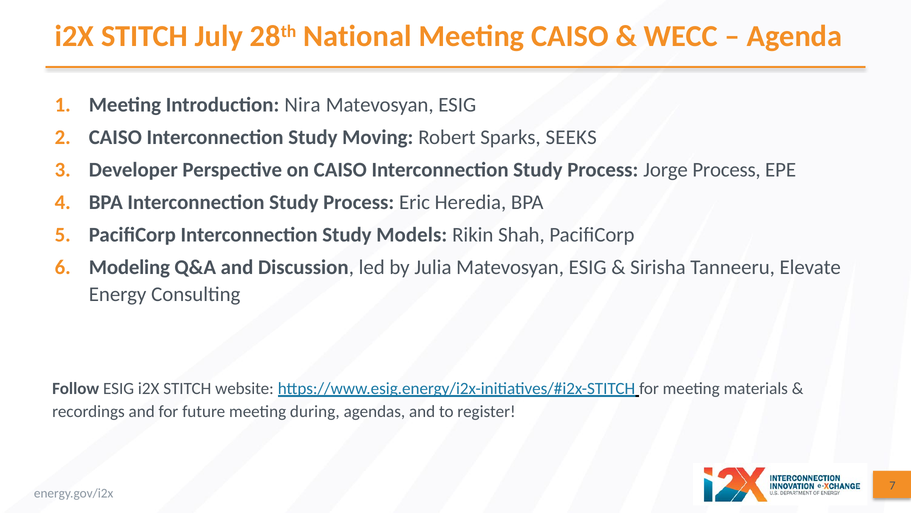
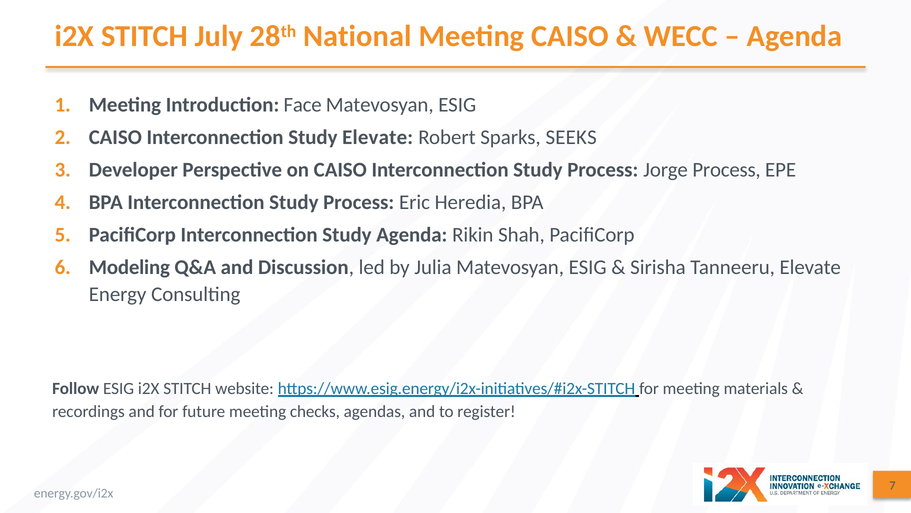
Nira: Nira -> Face (303, 105)
Study Moving: Moving -> Elevate (378, 137)
Study Models: Models -> Agenda (412, 235)
during: during -> checks (315, 411)
